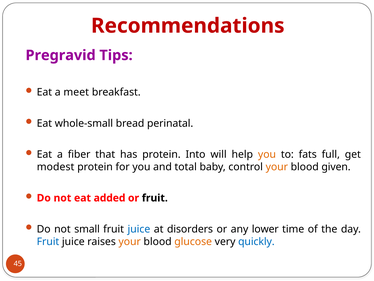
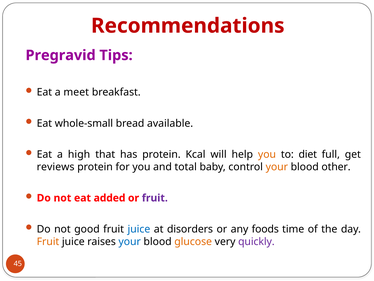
perinatal: perinatal -> available (170, 123)
fiber: fiber -> high (79, 154)
Into: Into -> Kcal (196, 154)
fats: fats -> diet (308, 154)
modest: modest -> reviews (56, 167)
given: given -> other (336, 167)
fruit colour: black -> purple (155, 198)
small: small -> good (87, 229)
lower: lower -> foods (265, 229)
Fruit colour: blue -> orange (48, 241)
your colour: orange -> blue (130, 241)
quickly colour: blue -> purple (256, 241)
